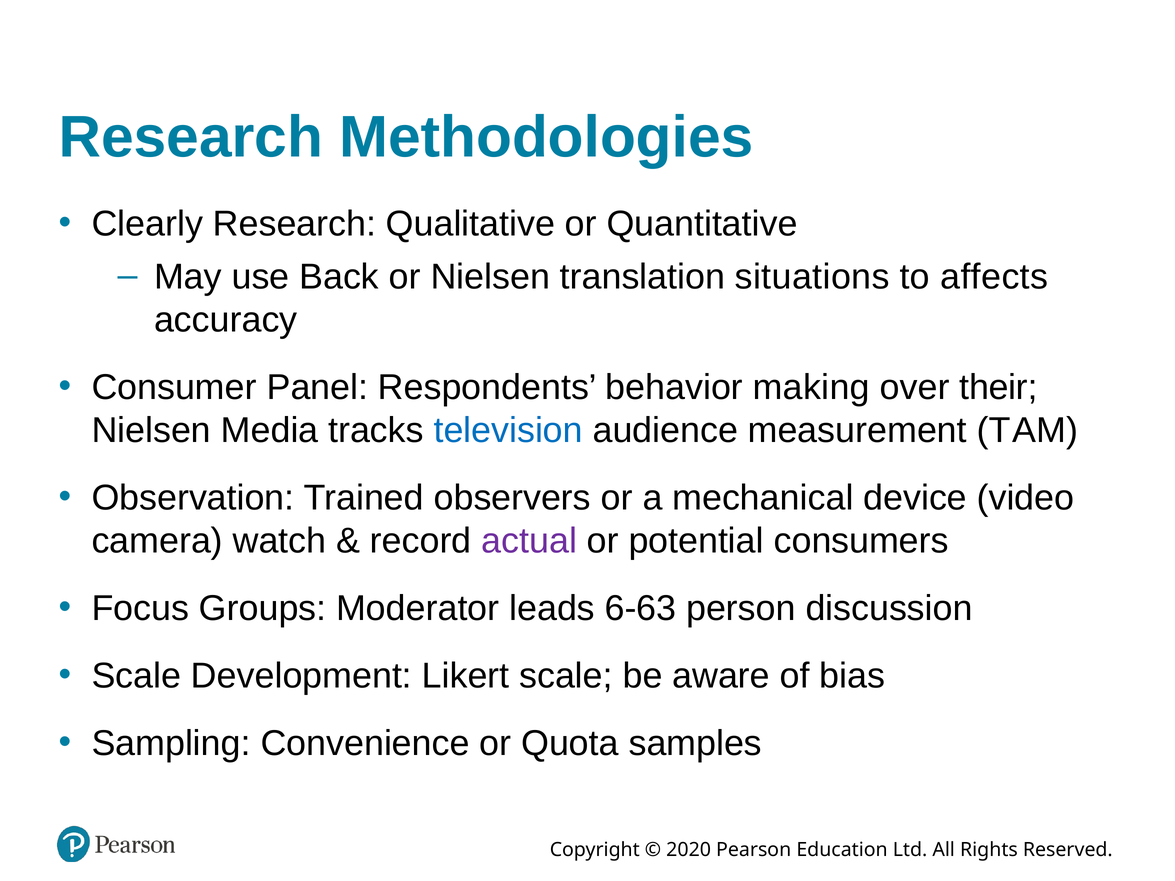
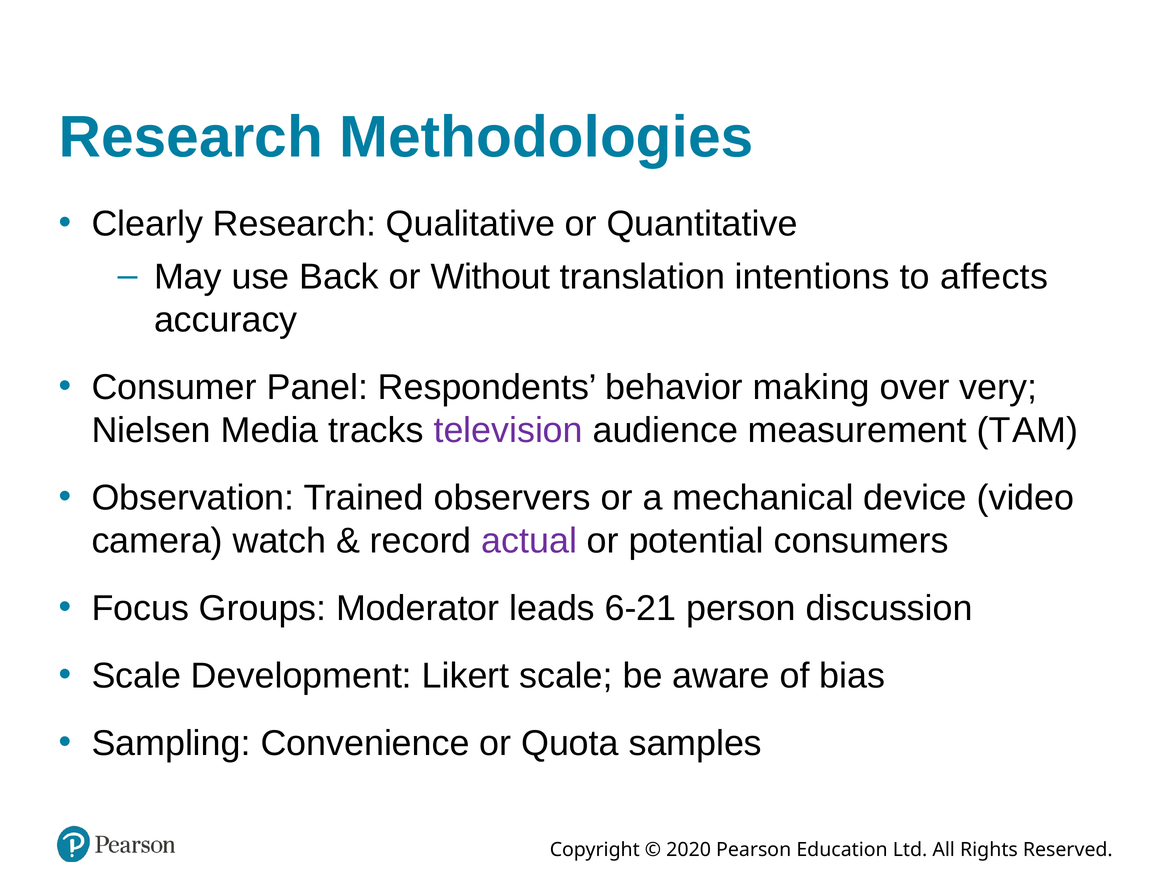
or Nielsen: Nielsen -> Without (490, 277)
situations: situations -> intentions (812, 277)
their: their -> very (998, 388)
television colour: blue -> purple (508, 431)
6-63: 6-63 -> 6-21 (641, 609)
